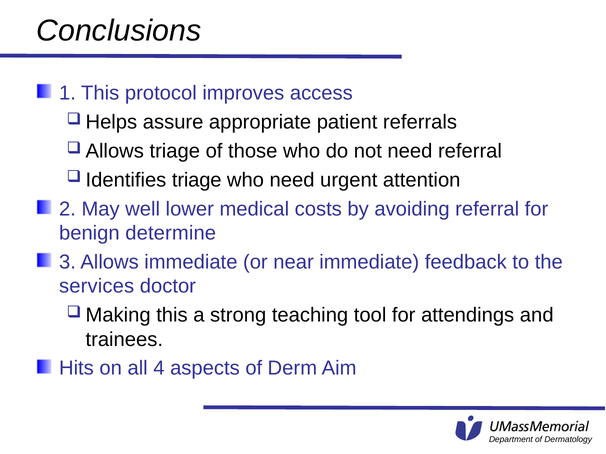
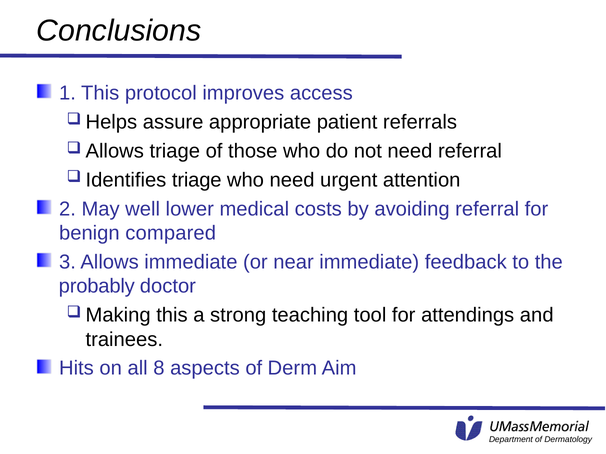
determine: determine -> compared (171, 233)
services: services -> probably (97, 287)
4: 4 -> 8 (159, 369)
